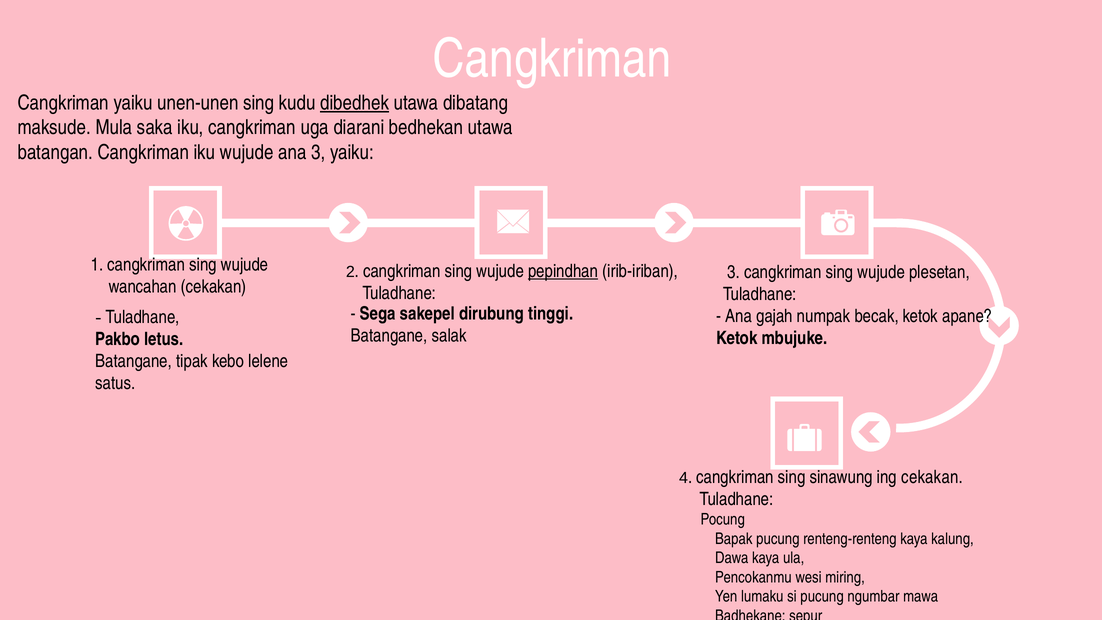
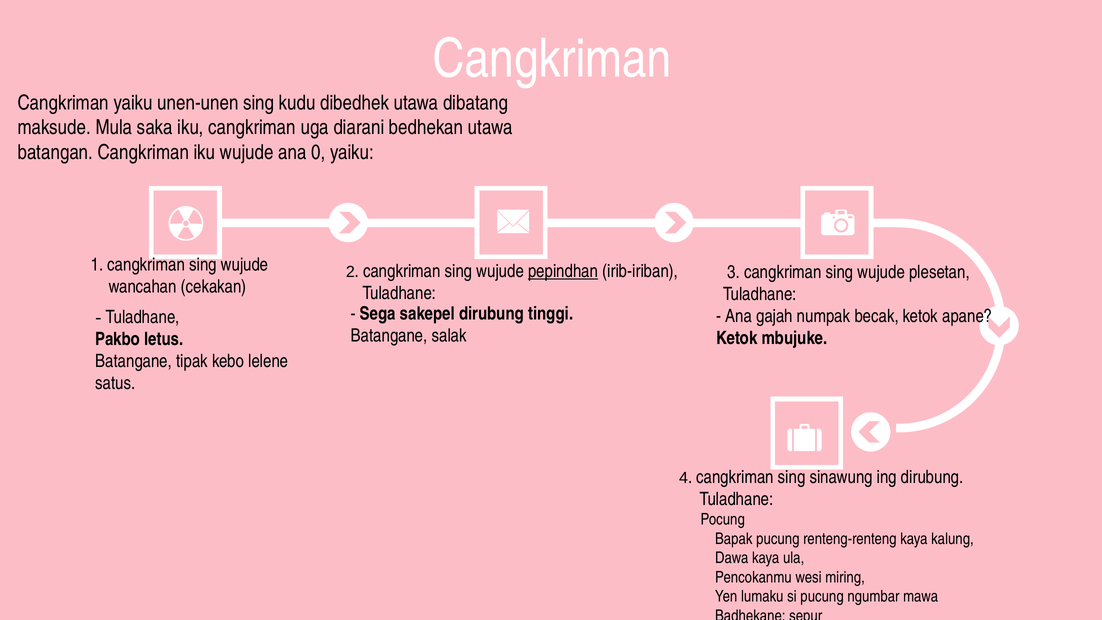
dibedhek underline: present -> none (355, 103)
ana 3: 3 -> 0 (318, 152)
ing cekakan: cekakan -> dirubung (932, 477)
